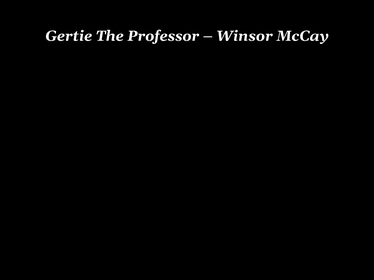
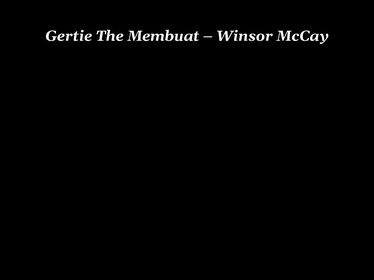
Professor: Professor -> Membuat (163, 36)
